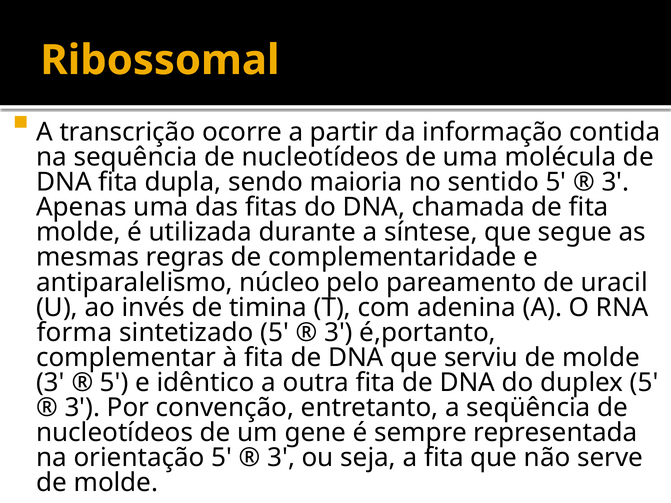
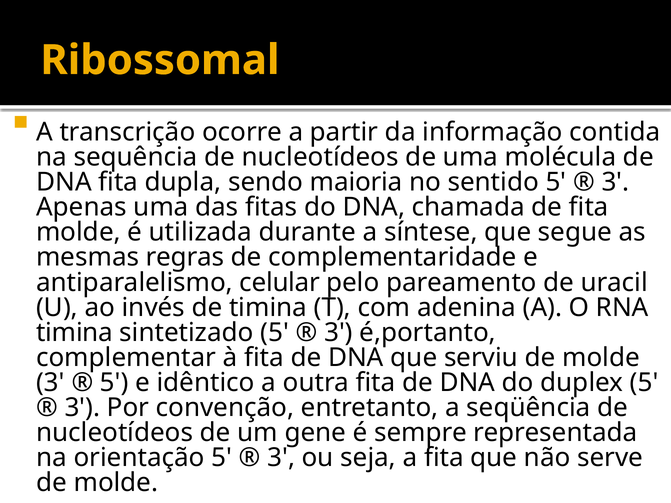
núcleo: núcleo -> celular (280, 283)
forma: forma -> timina (75, 333)
